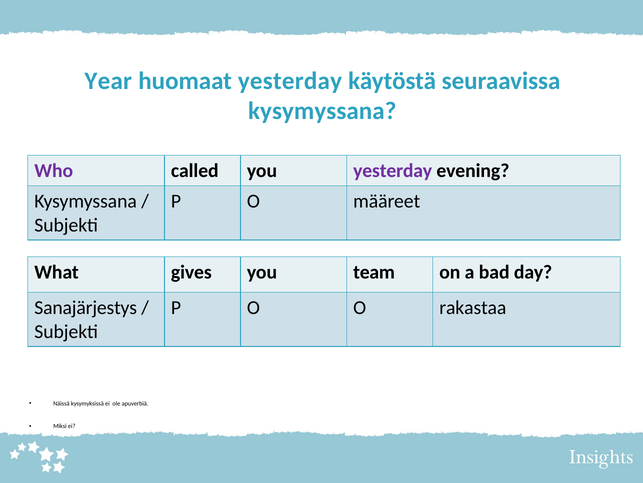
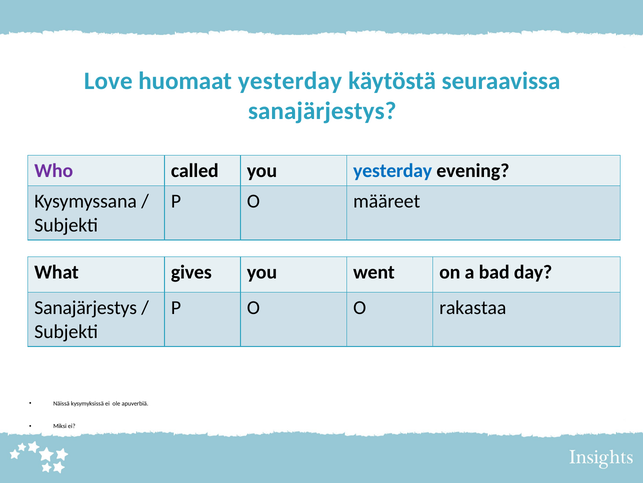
Year: Year -> Love (108, 81)
kysymyssana: kysymyssana -> sanajärjestys (322, 111)
yesterday colour: purple -> blue (393, 170)
team: team -> went (374, 272)
